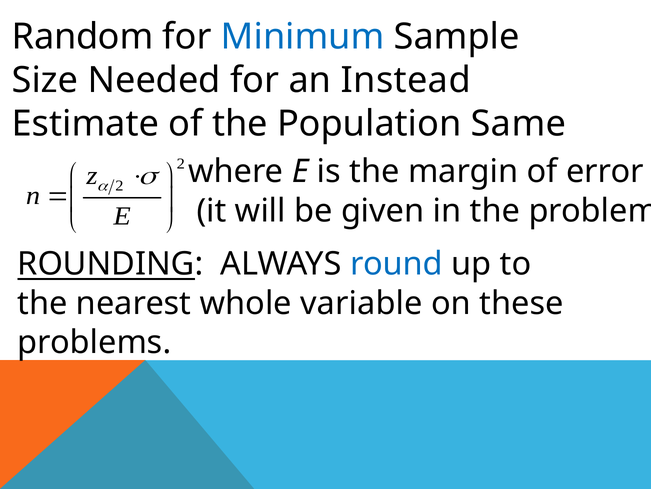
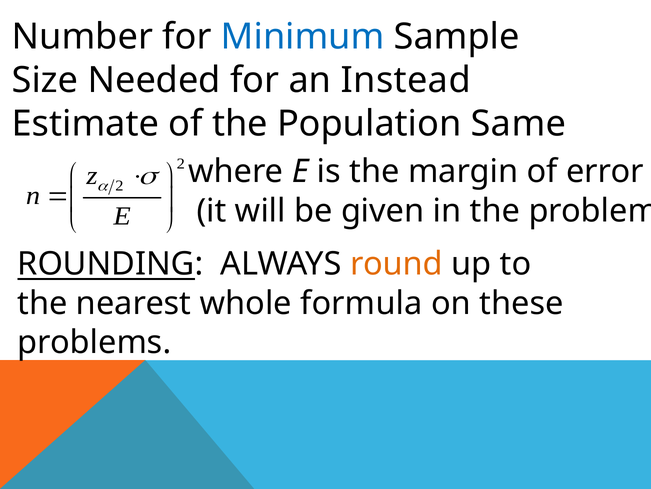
Random: Random -> Number (82, 37)
round colour: blue -> orange (396, 264)
variable: variable -> formula (361, 303)
